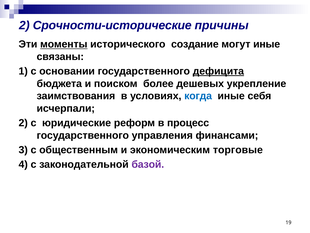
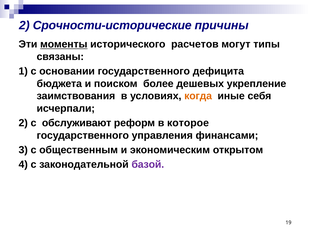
создание: создание -> расчетов (195, 44)
могут иные: иные -> типы (267, 44)
дефицита underline: present -> none (218, 71)
когда colour: blue -> orange (198, 96)
юридические: юридические -> обслуживают (77, 123)
процесс: процесс -> которое (188, 123)
торговые: торговые -> открытом (238, 150)
